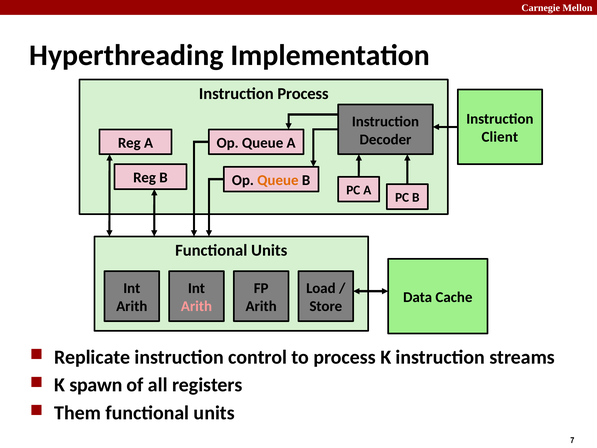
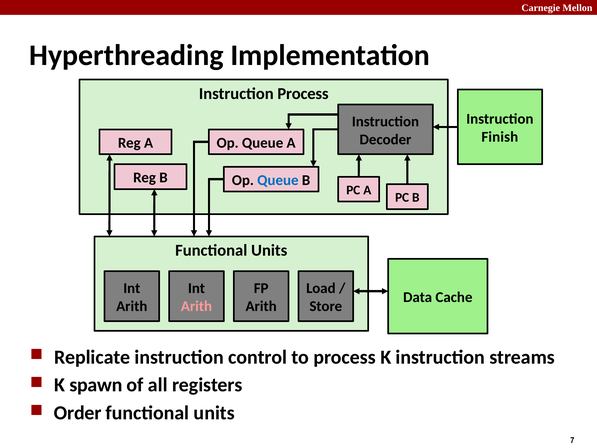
Client: Client -> Finish (500, 137)
Queue colour: orange -> blue (278, 180)
Them: Them -> Order (78, 413)
